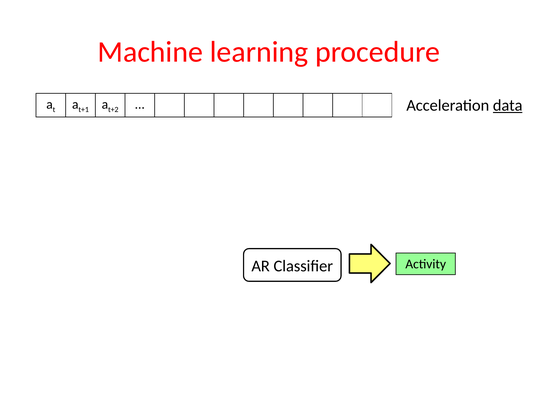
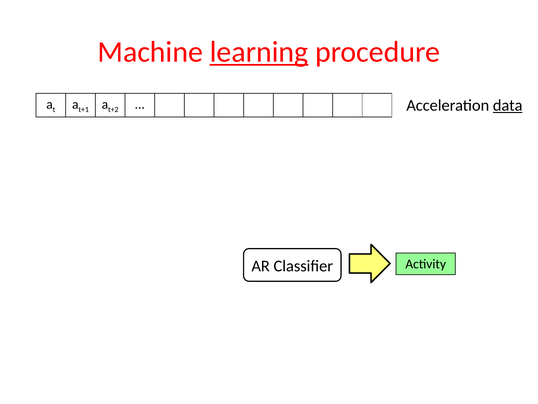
learning underline: none -> present (259, 52)
